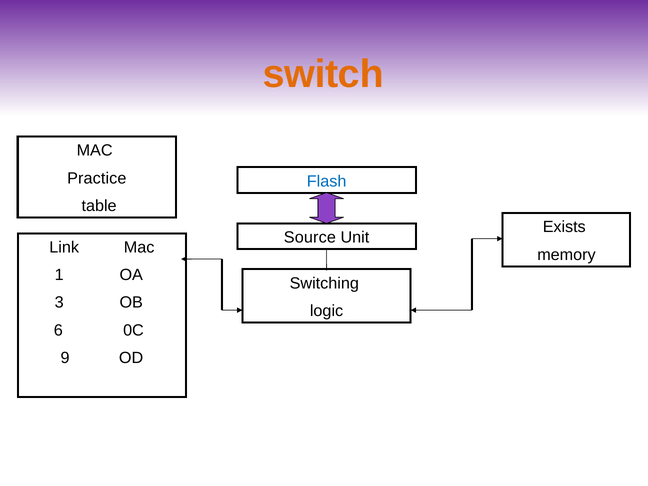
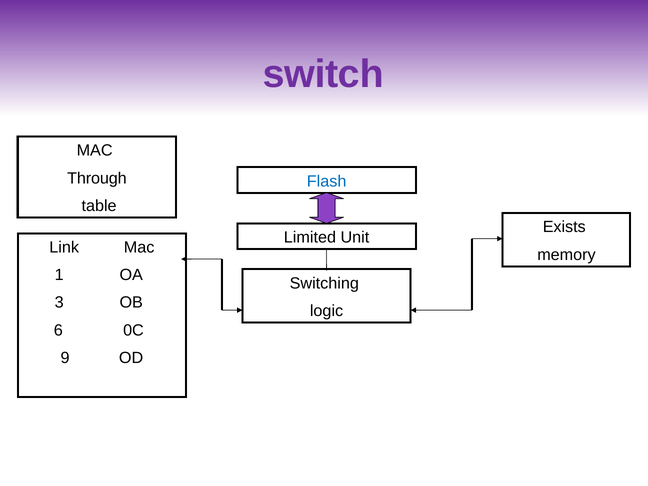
switch colour: orange -> purple (323, 74)
Practice: Practice -> Through (97, 178)
Source: Source -> Limited (310, 237)
